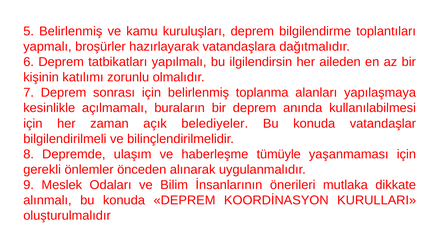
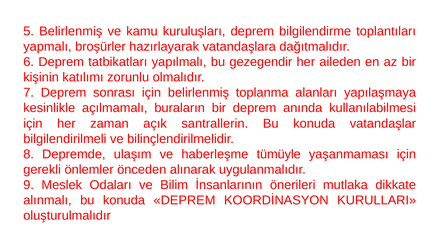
ilgilendirsin: ilgilendirsin -> gezegendir (261, 62)
belediyeler: belediyeler -> santrallerin (215, 124)
